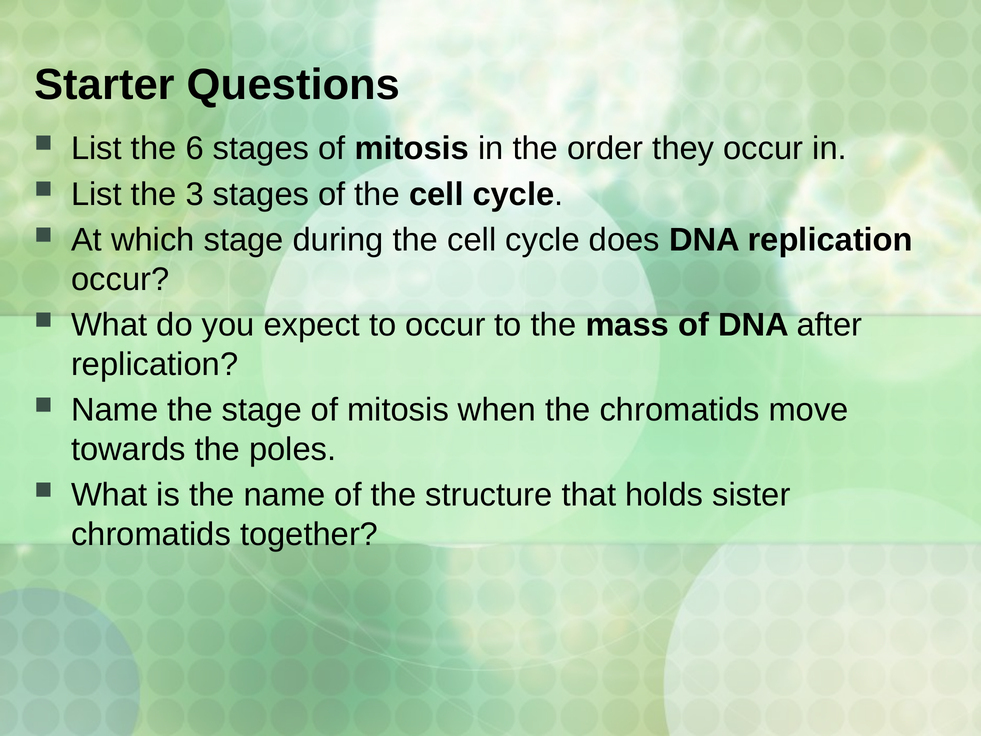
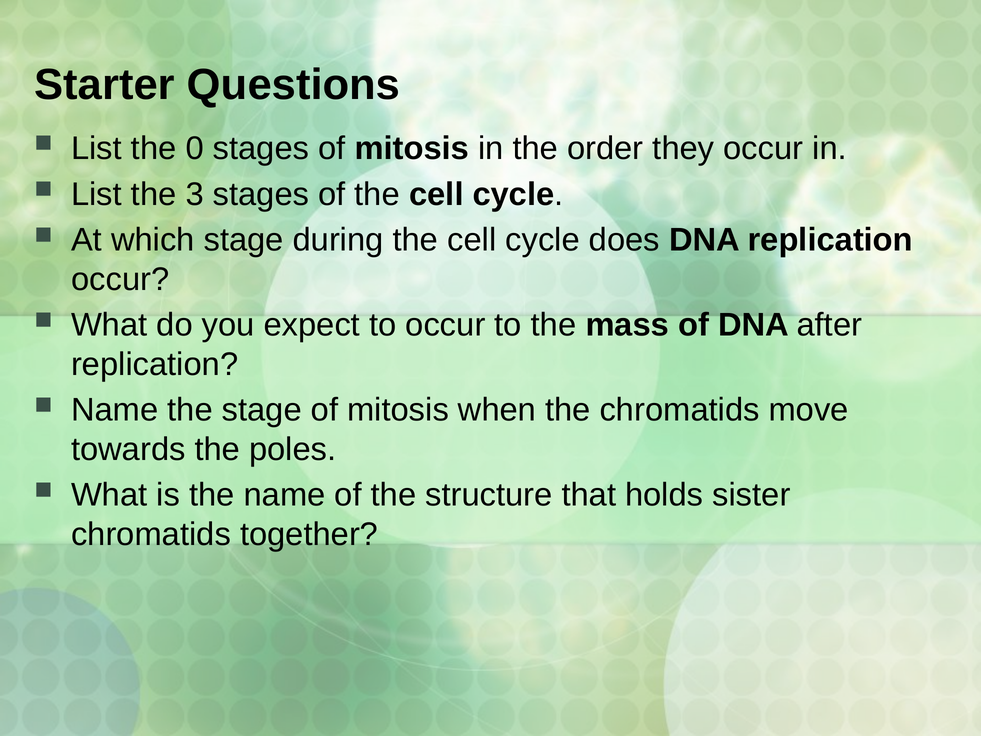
6: 6 -> 0 (195, 148)
